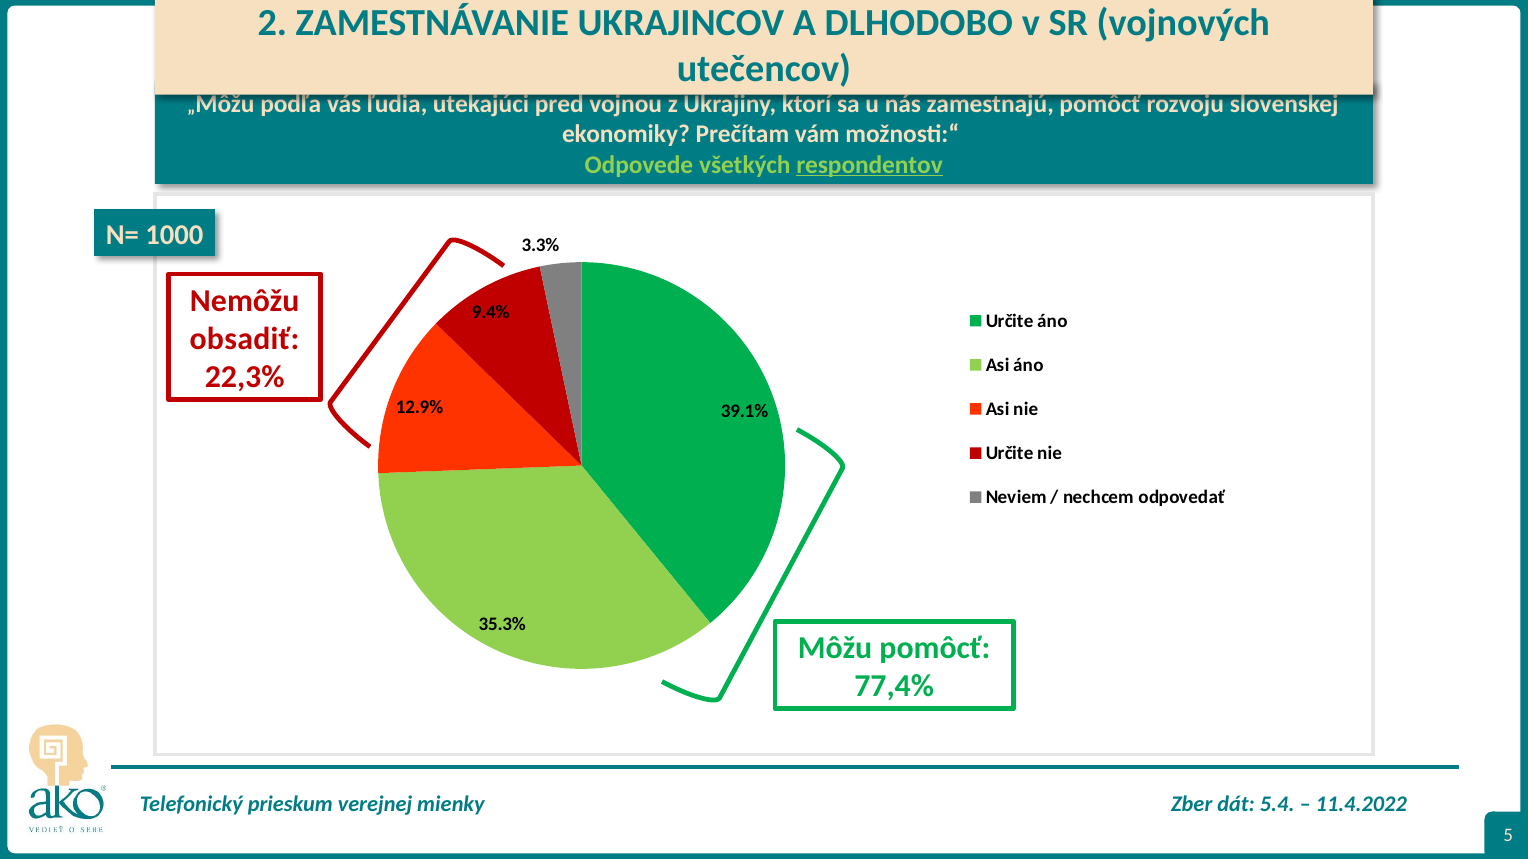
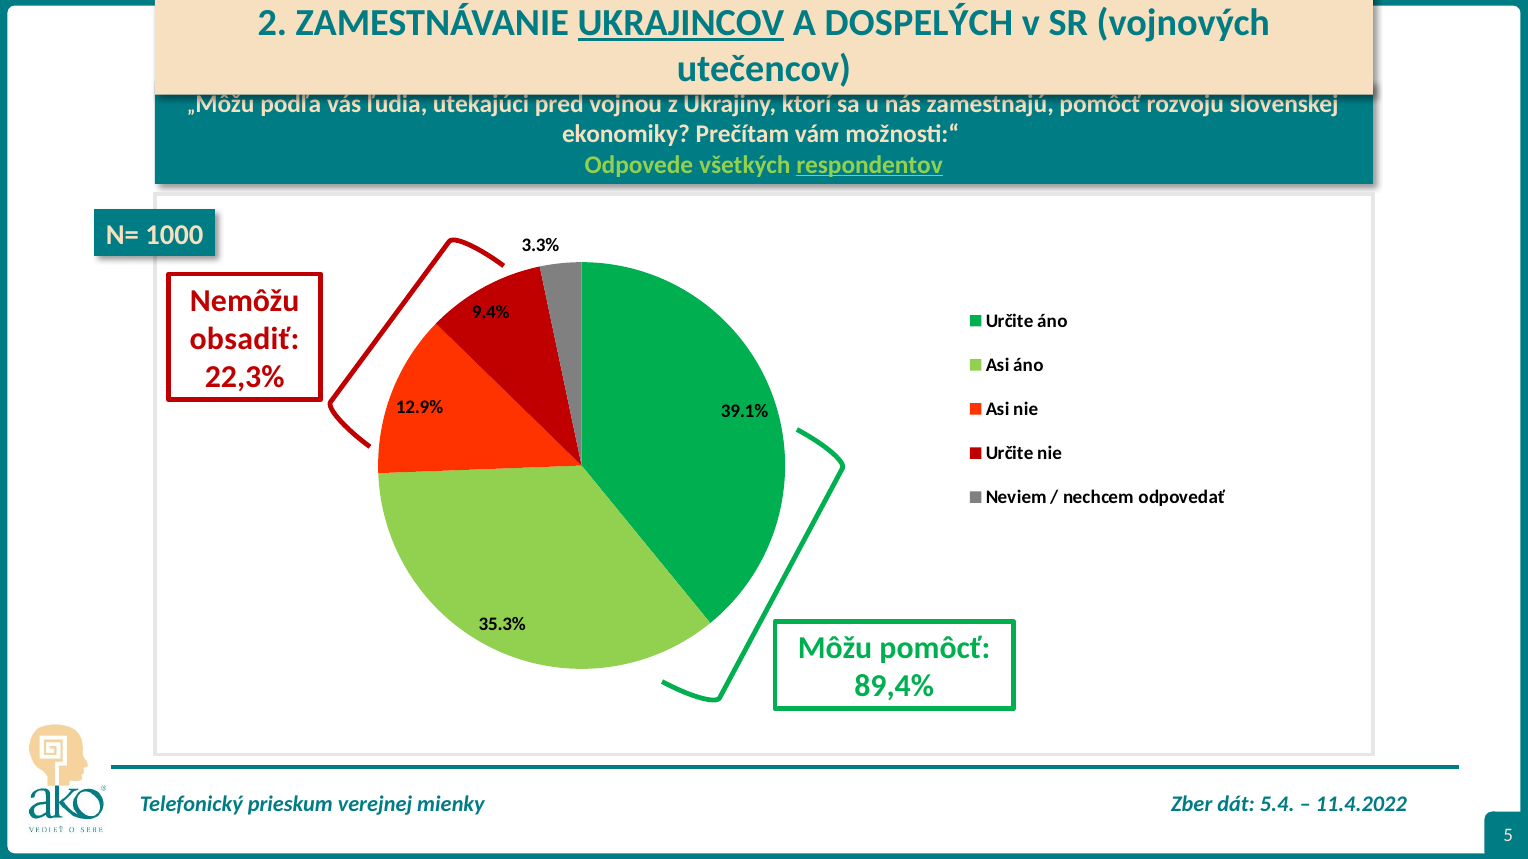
UKRAJINCOV underline: none -> present (681, 23)
DLHODOBO: DLHODOBO -> DOSPELÝCH (919, 23)
77,4%: 77,4% -> 89,4% (894, 687)
